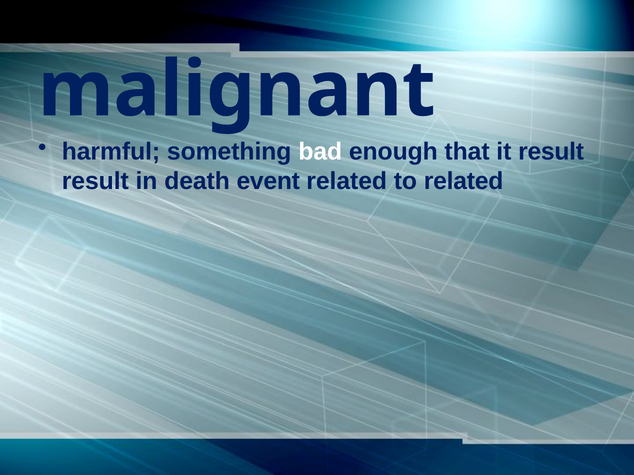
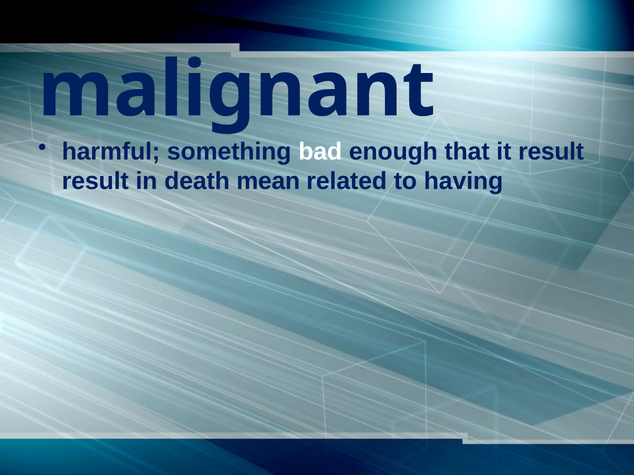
event: event -> mean (268, 181)
to related: related -> having (463, 181)
